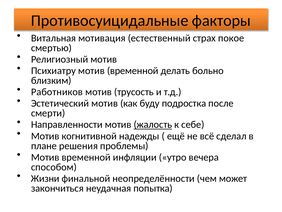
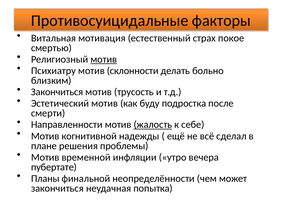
мотив underline: none -> present (104, 59)
временной: временной -> склонности (133, 71)
Работников: Работников -> Закончиться (57, 92)
способом: способом -> пубертате (54, 167)
Жизни: Жизни -> Планы (45, 178)
